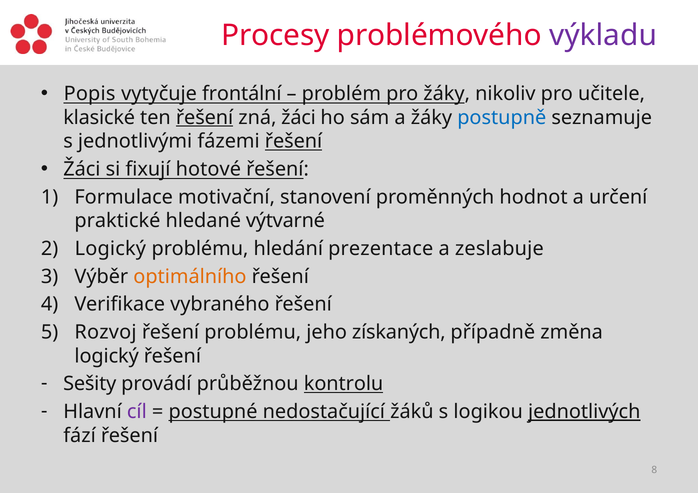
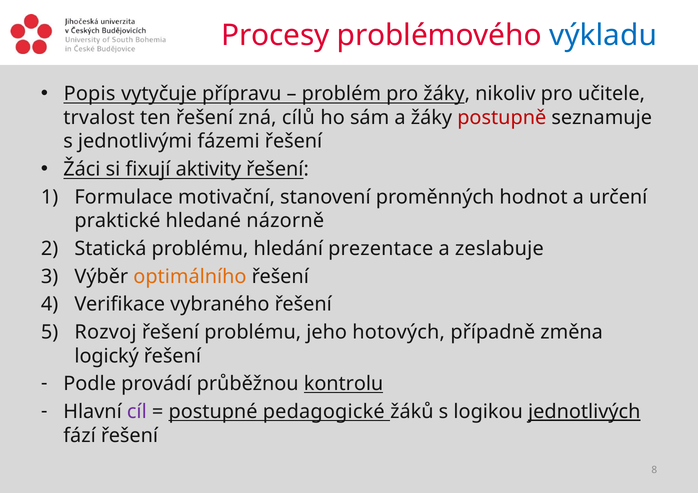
výkladu colour: purple -> blue (603, 35)
frontální: frontální -> přípravu (242, 94)
klasické: klasické -> trvalost (99, 118)
řešení underline: present -> none (205, 118)
zná žáci: žáci -> cílů (298, 118)
postupně colour: blue -> red (502, 118)
řešení underline: present -> none (294, 142)
hotové: hotové -> aktivity (208, 169)
výtvarné: výtvarné -> názorně (285, 221)
Logický: Logický -> Statická (110, 249)
získaných: získaných -> hotových (399, 333)
Sešity: Sešity -> Podle (90, 384)
nedostačující: nedostačující -> pedagogické (324, 412)
